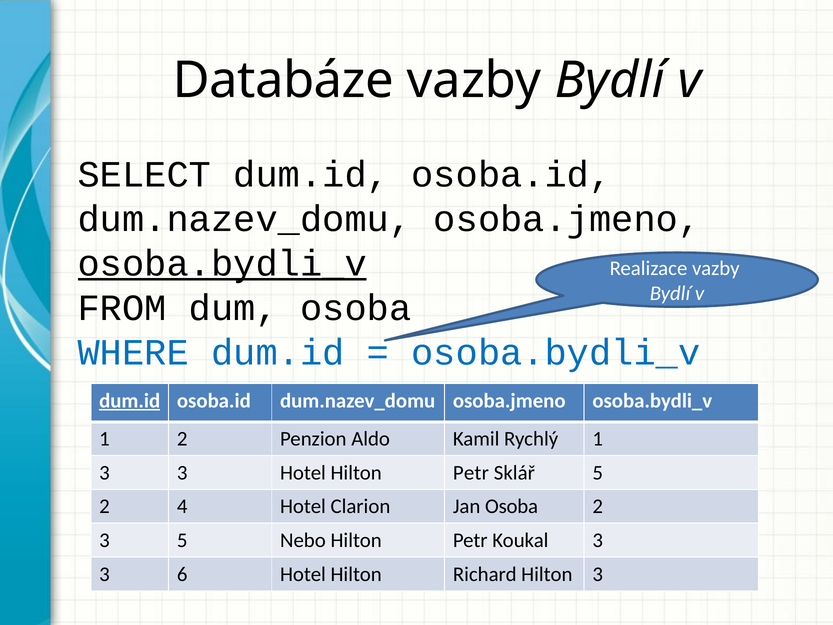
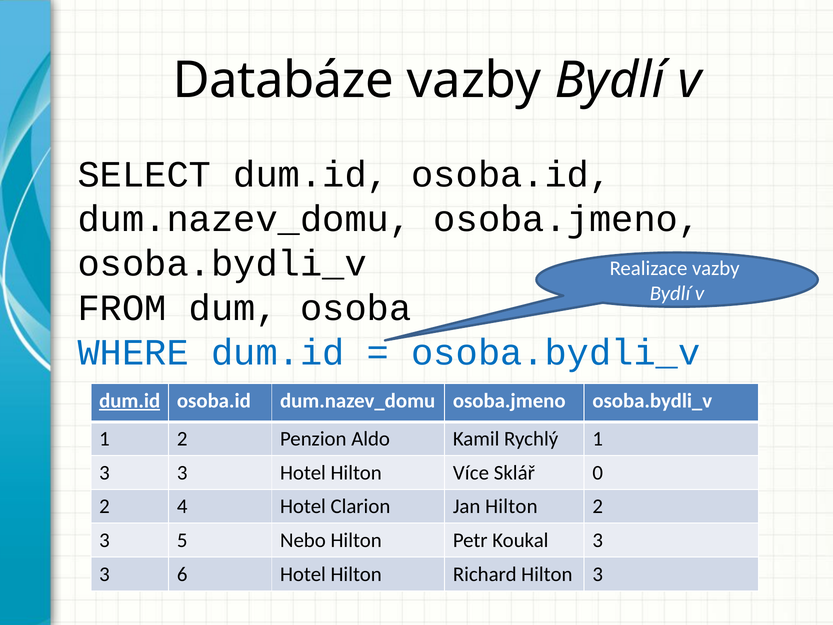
osoba.bydli_v underline: present -> none (222, 263)
Hotel Hilton Petr: Petr -> Více (471, 473)
Sklář 5: 5 -> 0 (598, 473)
Jan Osoba: Osoba -> Hilton (511, 506)
